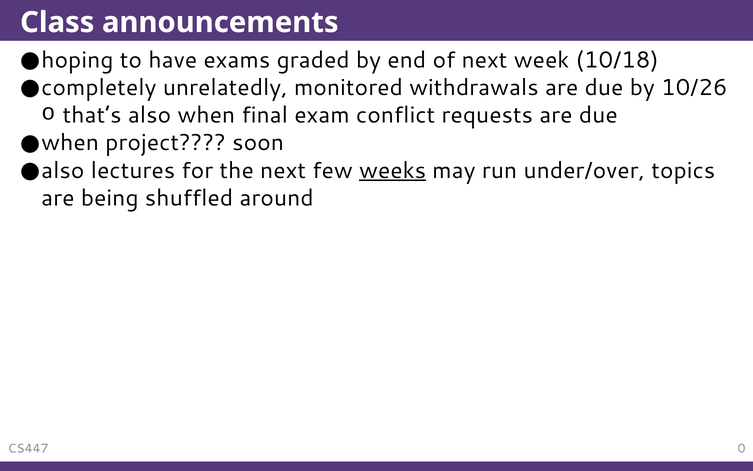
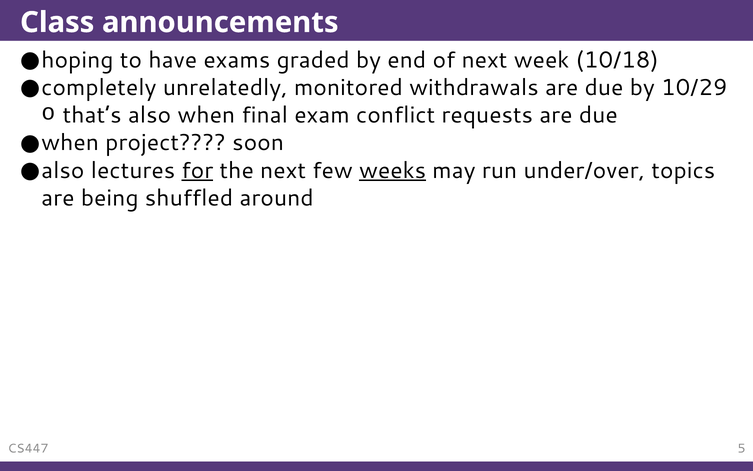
10/26: 10/26 -> 10/29 (694, 88)
for underline: none -> present (197, 170)
0: 0 -> 5 (742, 448)
